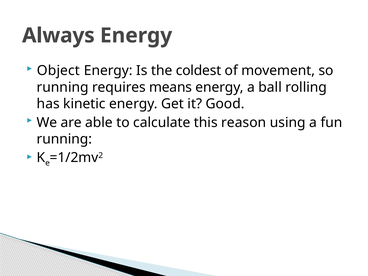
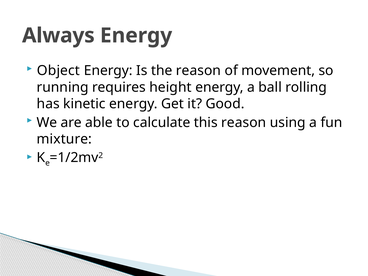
the coldest: coldest -> reason (198, 71)
means: means -> height (170, 87)
running: running -> mixture (64, 139)
